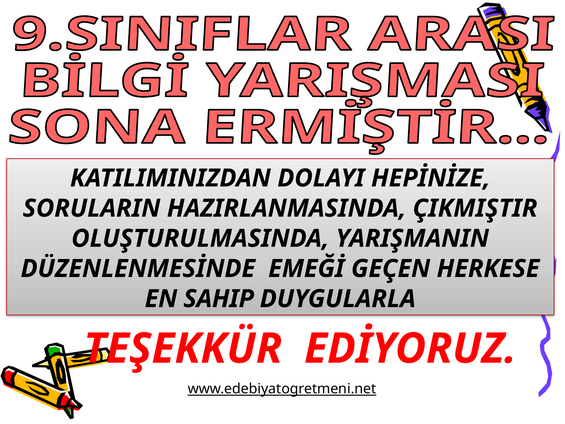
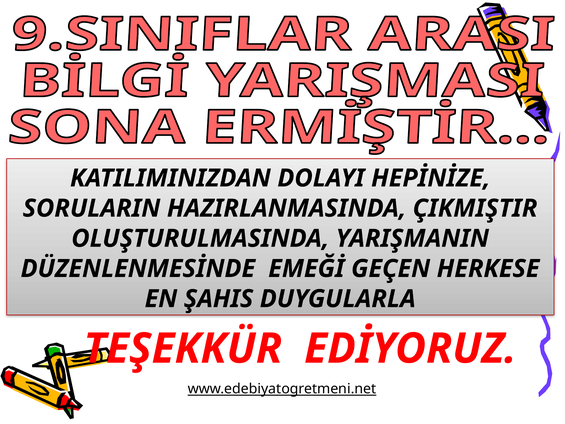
SAHIP: SAHIP -> ŞAHIS (219, 299)
